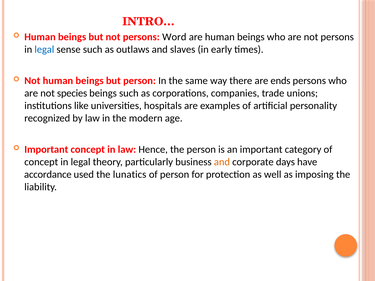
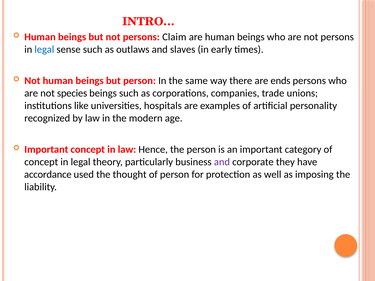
Word: Word -> Claim (174, 37)
and colour: orange -> purple (222, 162)
days: days -> they (285, 162)
lunatics: lunatics -> thought (130, 175)
